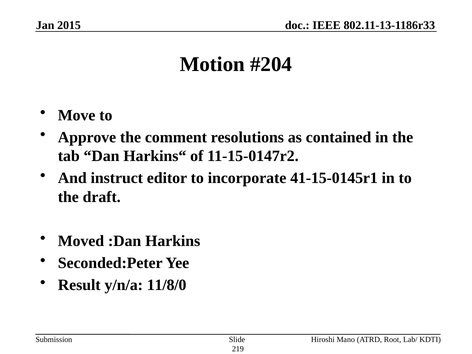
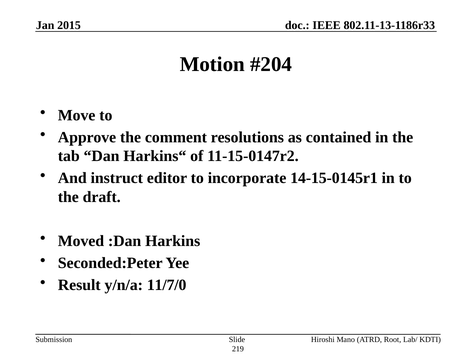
41-15-0145r1: 41-15-0145r1 -> 14-15-0145r1 (334, 178)
11/8/0: 11/8/0 -> 11/7/0 (167, 285)
